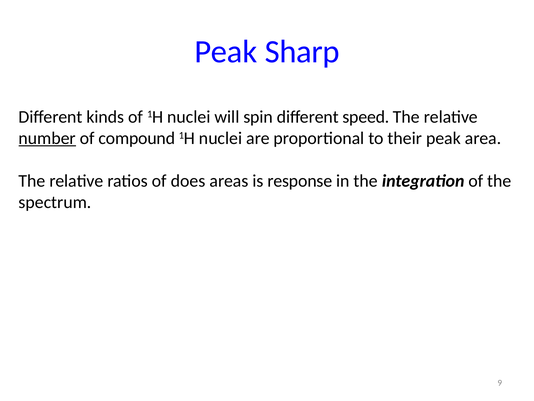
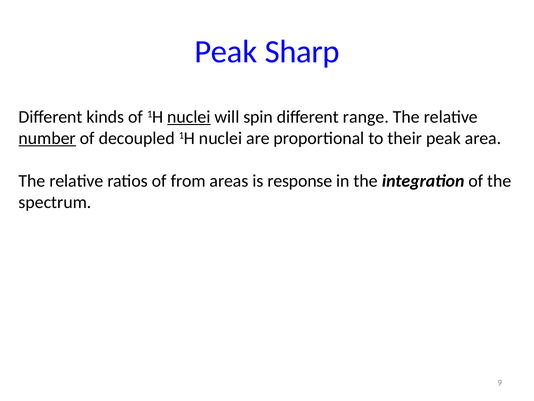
nuclei underline: none -> present (189, 117)
speed: speed -> range (366, 117)
compound: compound -> decoupled (137, 138)
does: does -> from (188, 181)
